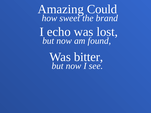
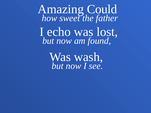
brand: brand -> father (107, 18)
bitter: bitter -> wash (88, 57)
